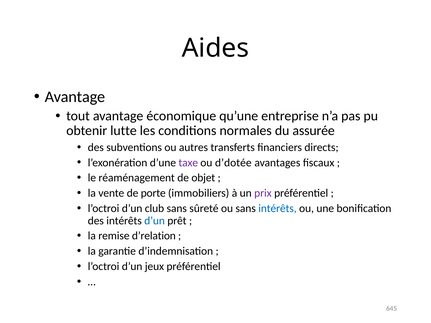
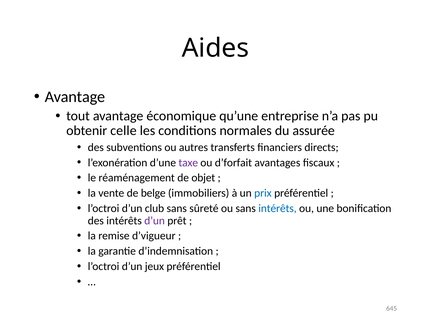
lutte: lutte -> celle (123, 131)
d’dotée: d’dotée -> d’forfait (233, 163)
porte: porte -> belge (153, 193)
prix colour: purple -> blue (263, 193)
d’un colour: blue -> purple (155, 221)
d’relation: d’relation -> d’vigueur (154, 236)
